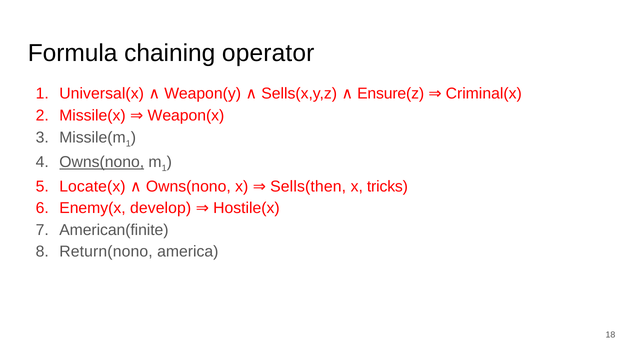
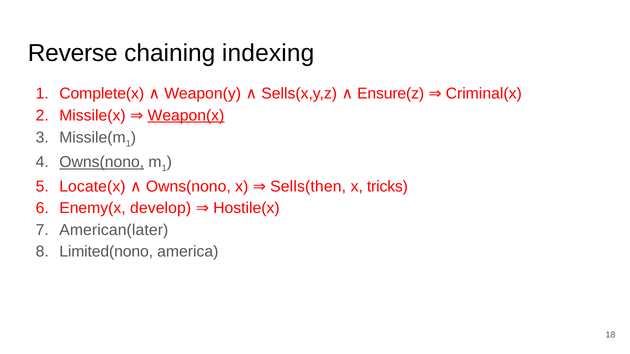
Formula: Formula -> Reverse (73, 53)
operator: operator -> indexing (268, 53)
Universal(x: Universal(x -> Complete(x (102, 94)
Weapon(x underline: none -> present (186, 116)
American(finite: American(finite -> American(later (114, 230)
Return(nono: Return(nono -> Limited(nono (106, 252)
